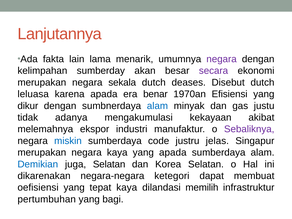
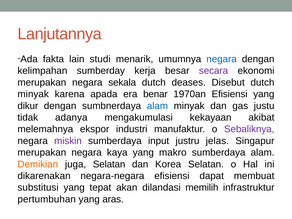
lama: lama -> studi (100, 59)
negara colour: purple -> blue (222, 59)
akan: akan -> kerja (145, 71)
leluasa: leluasa -> minyak (33, 94)
miskin colour: blue -> purple (68, 141)
code: code -> input (159, 141)
yang apada: apada -> makro (173, 153)
Demikian colour: blue -> orange (38, 164)
negara-negara ketegori: ketegori -> efisiensi (172, 176)
oefisiensi: oefisiensi -> substitusi (38, 188)
tepat kaya: kaya -> akan (127, 188)
bagi: bagi -> aras (113, 199)
